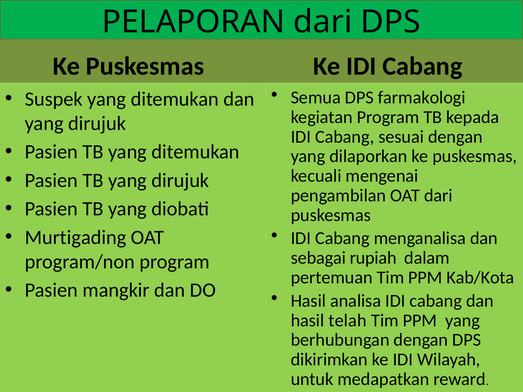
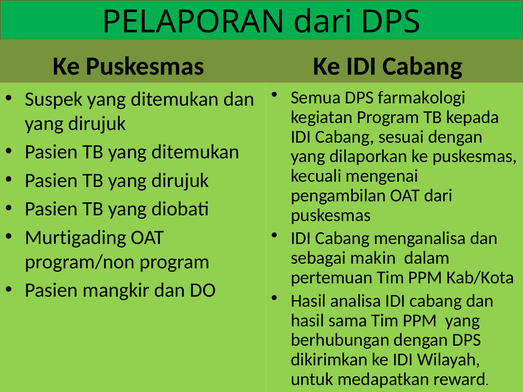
rupiah: rupiah -> makin (373, 258)
telah: telah -> sama (348, 321)
